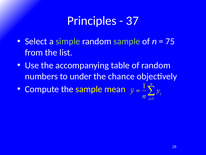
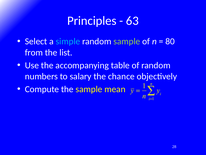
37: 37 -> 63 (132, 21)
simple colour: light green -> light blue (68, 41)
75: 75 -> 80 (170, 41)
under: under -> salary (81, 76)
